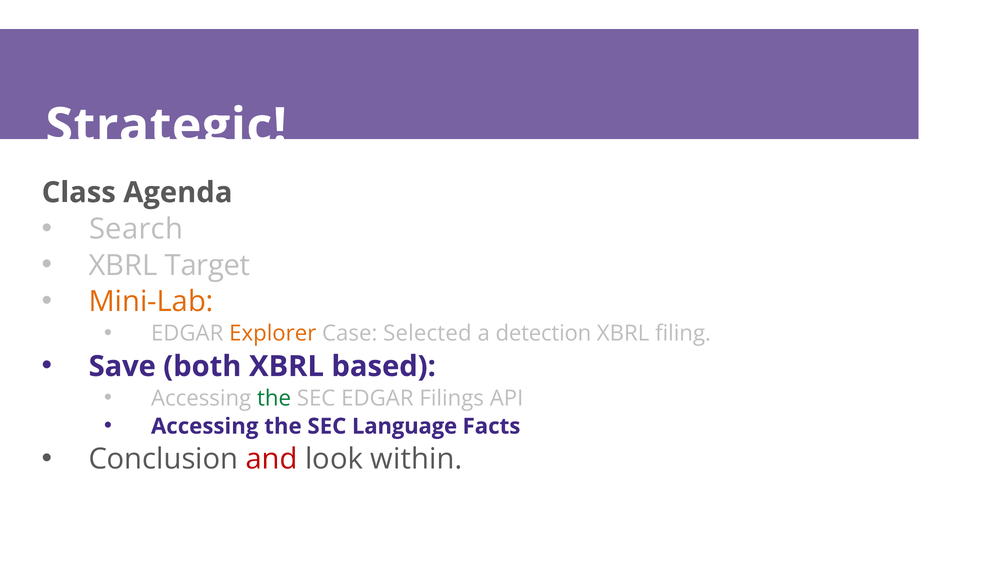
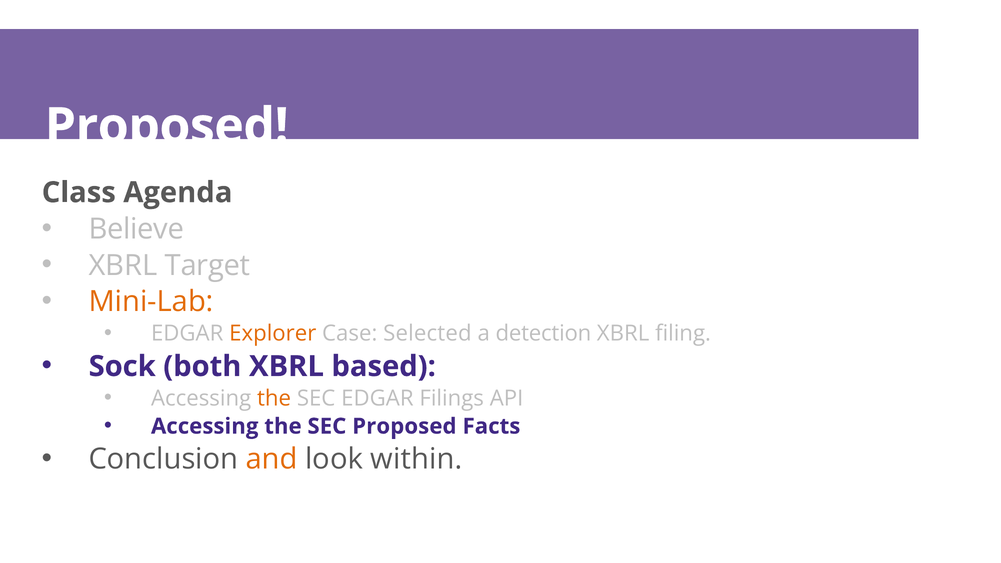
Strategic: Strategic -> Proposed (167, 126)
Search: Search -> Believe (136, 229)
Save: Save -> Sock (122, 366)
the colour: green -> orange (274, 398)
SEC Language: Language -> Proposed (404, 426)
and colour: red -> orange (272, 459)
